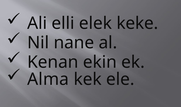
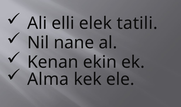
keke: keke -> tatili (137, 23)
